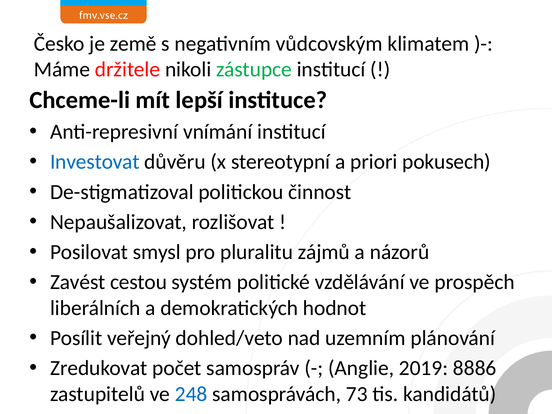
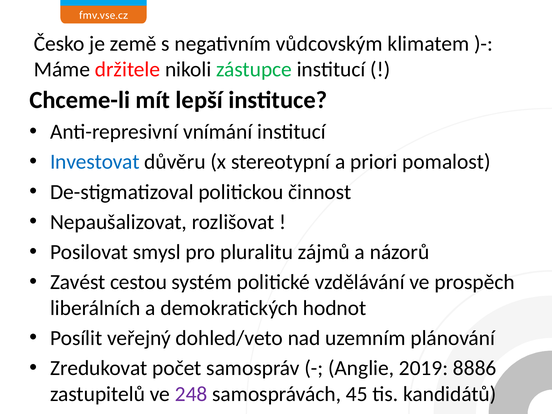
pokusech: pokusech -> pomalost (446, 162)
248 colour: blue -> purple (191, 394)
73: 73 -> 45 (357, 394)
